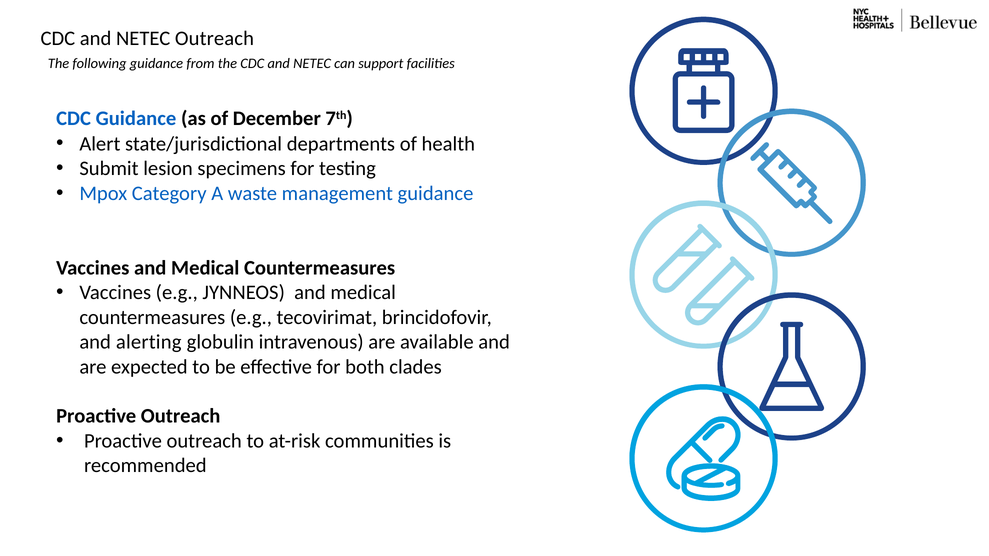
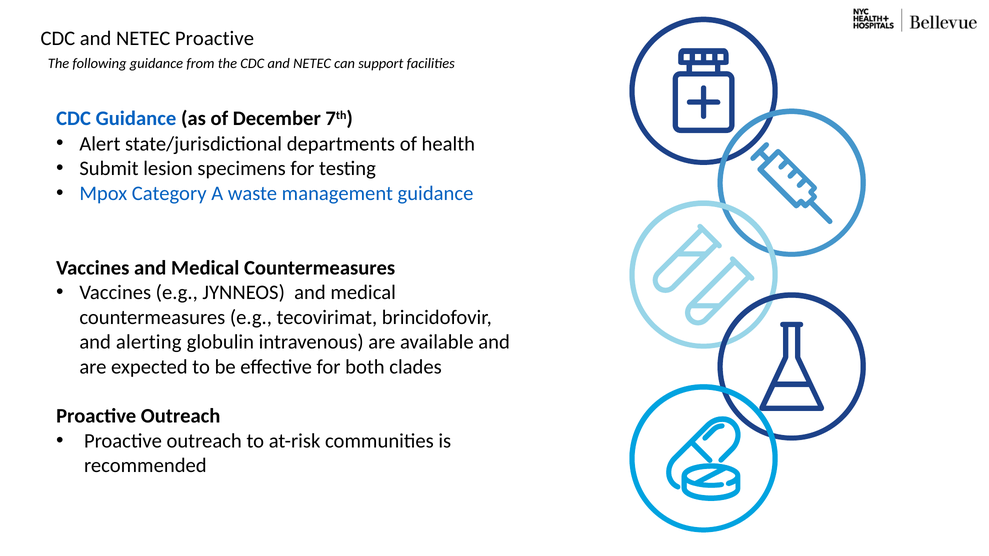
NETEC Outreach: Outreach -> Proactive (215, 38)
